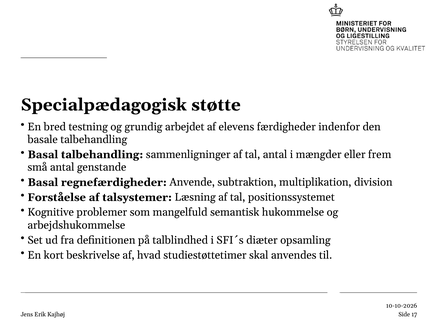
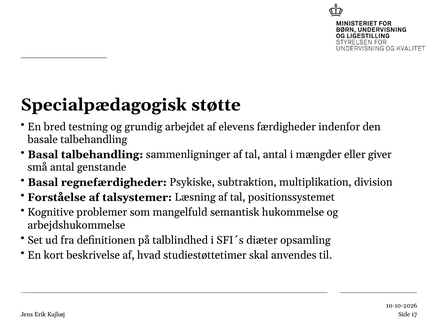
frem: frem -> giver (380, 154)
Anvende: Anvende -> Psykiske (192, 182)
